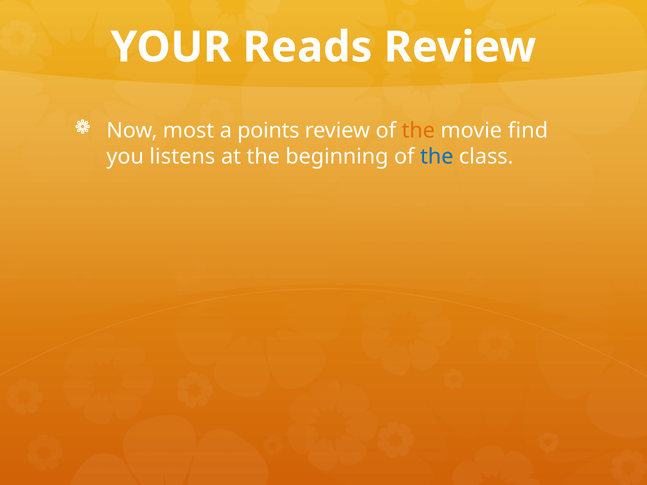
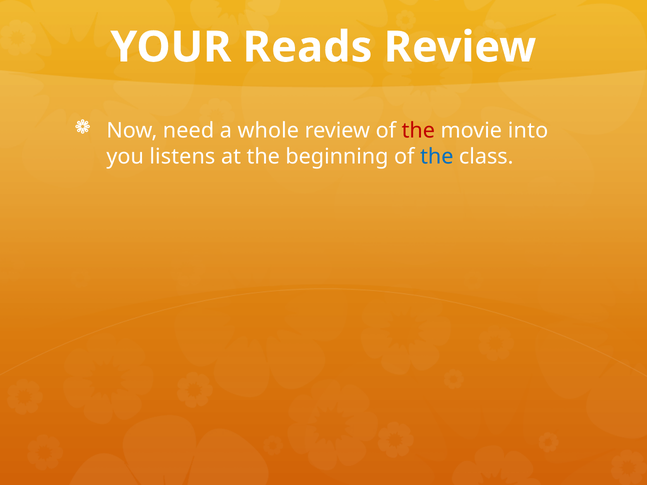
most: most -> need (189, 131)
points: points -> whole (268, 131)
the colour: orange -> red (418, 131)
find: find -> into (528, 131)
